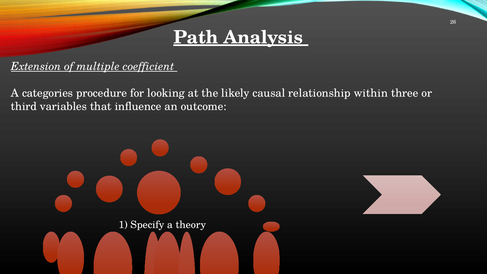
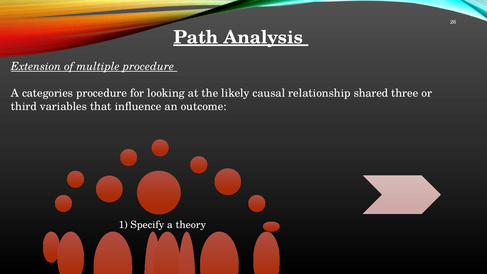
multiple coefficient: coefficient -> procedure (148, 66)
within: within -> shared (371, 93)
